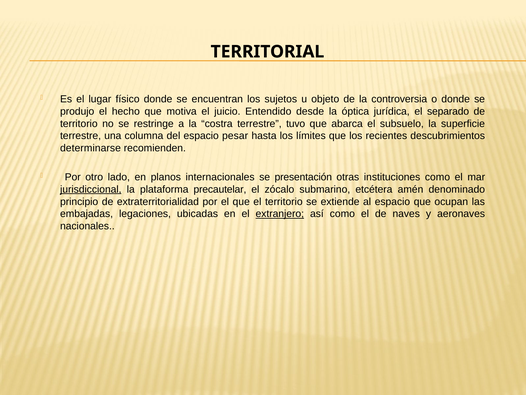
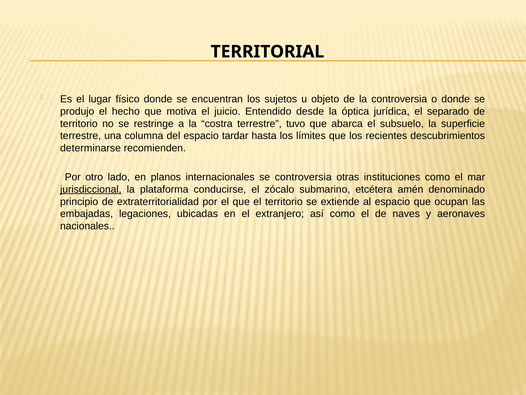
pesar: pesar -> tardar (235, 136)
se presentación: presentación -> controversia (303, 177)
precautelar: precautelar -> conducirse (220, 189)
extranjero underline: present -> none (280, 214)
